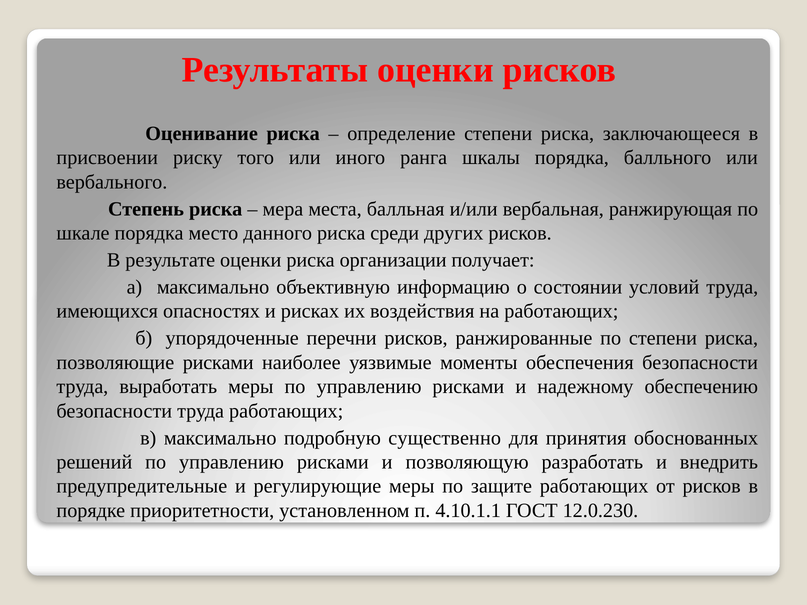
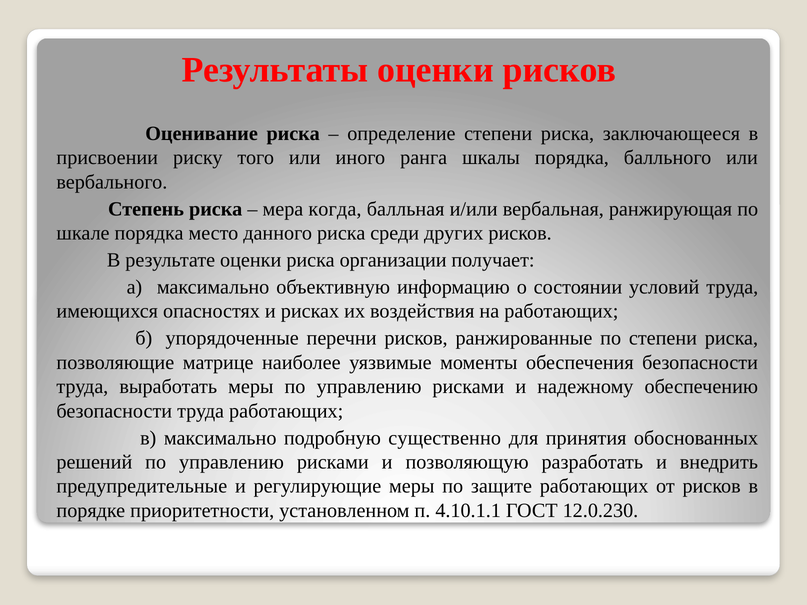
места: места -> когда (335, 209)
позволяющие рисками: рисками -> матрице (218, 363)
